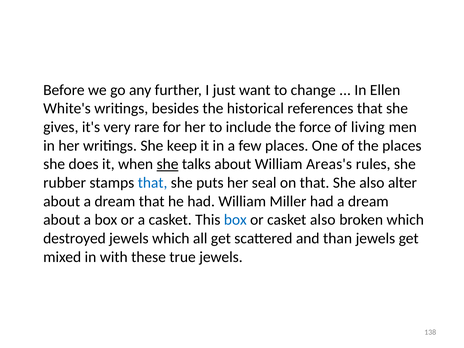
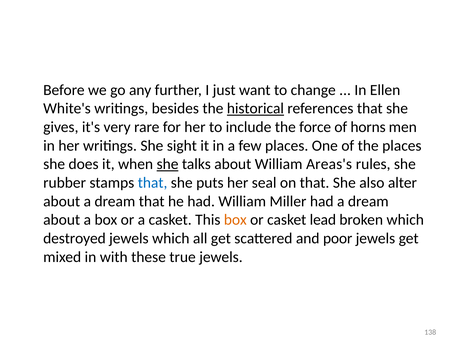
historical underline: none -> present (255, 109)
living: living -> horns (368, 127)
keep: keep -> sight (182, 146)
box colour: blue -> orange (235, 220)
casket also: also -> lead (323, 220)
than: than -> poor (338, 238)
